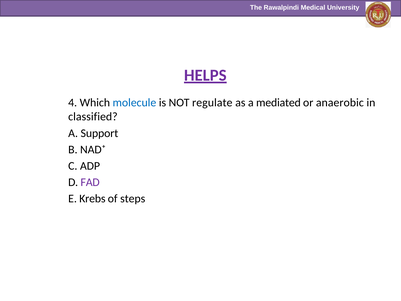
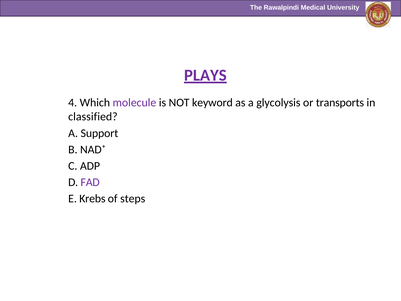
HELPS: HELPS -> PLAYS (205, 75)
molecule colour: blue -> purple (134, 103)
regulate: regulate -> keyword (212, 103)
mediated: mediated -> glycolysis (278, 103)
anaerobic: anaerobic -> transports (340, 103)
